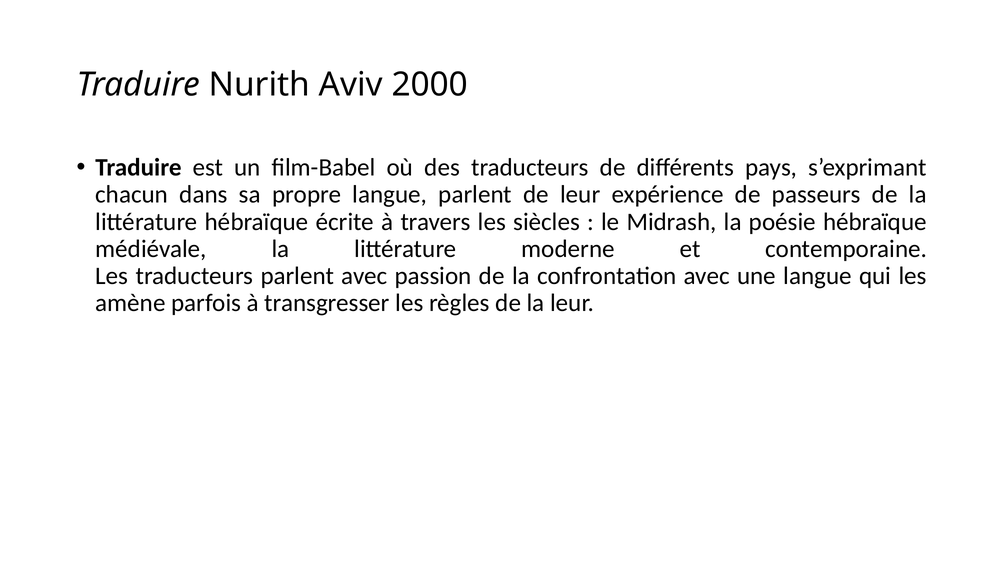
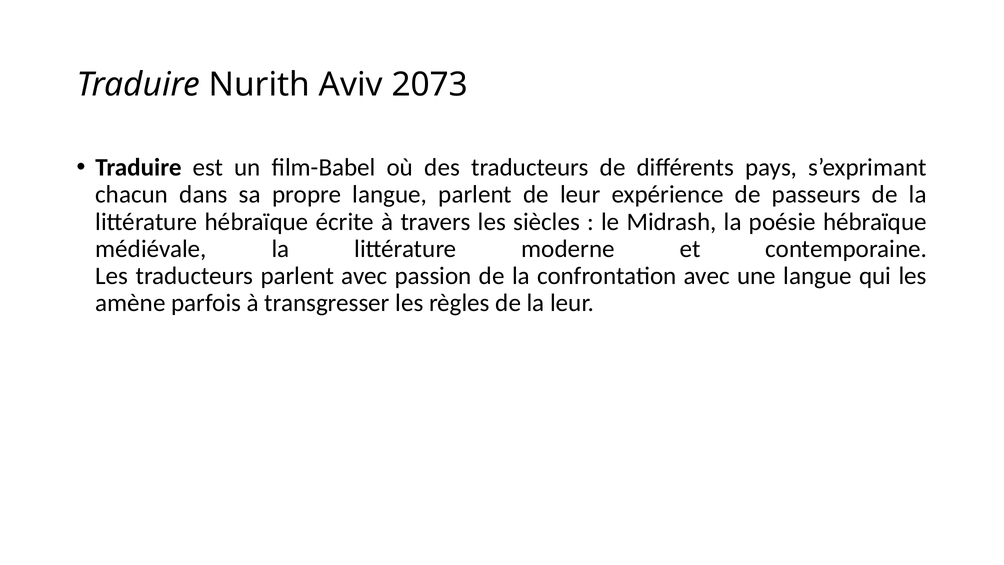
2000: 2000 -> 2073 (430, 84)
